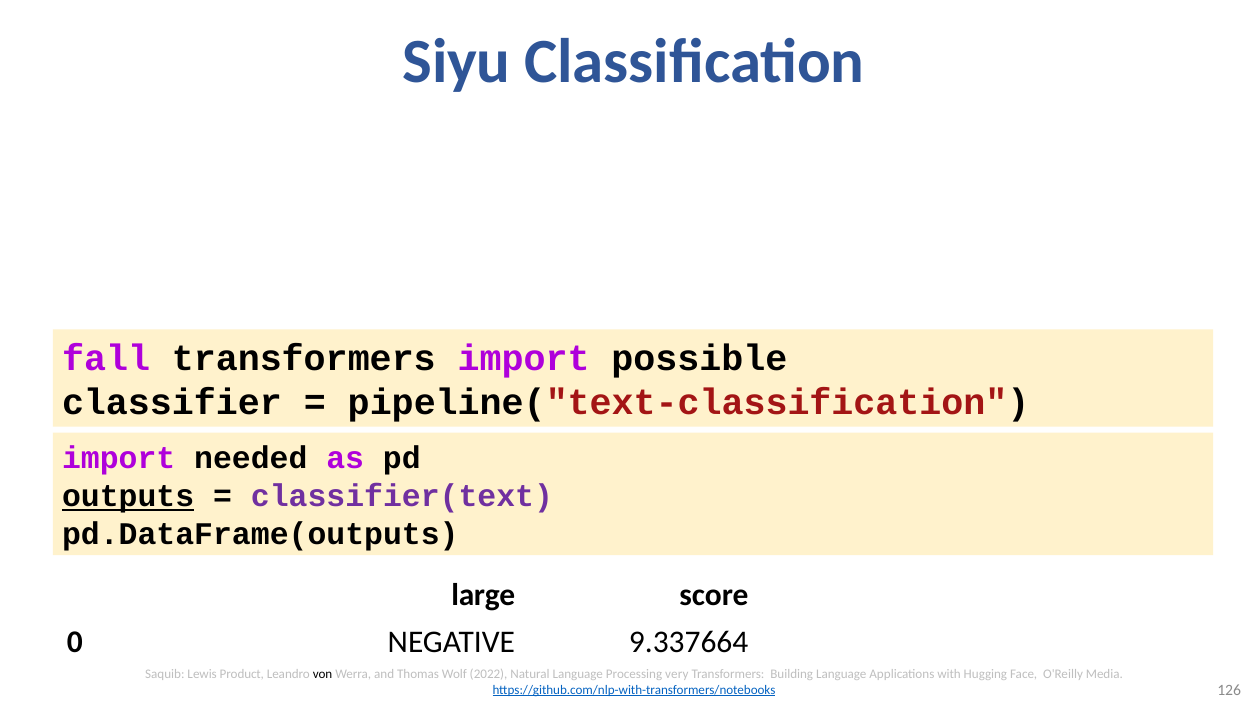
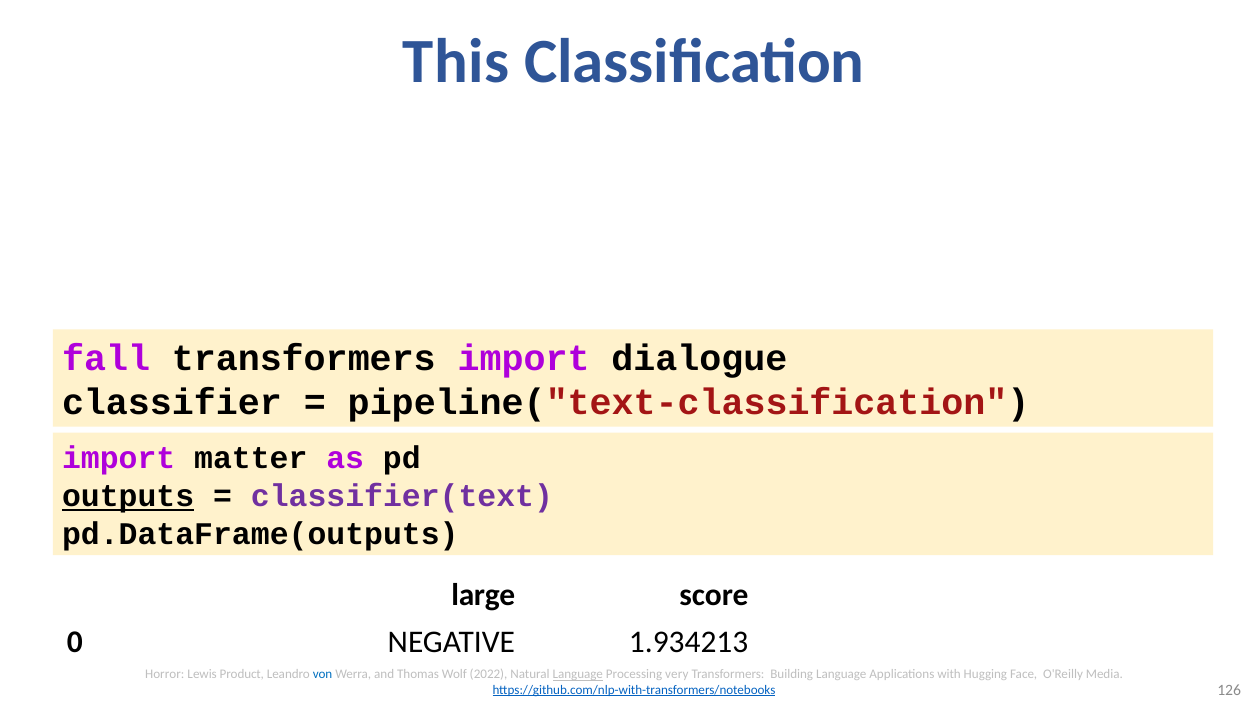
Siyu: Siyu -> This (456, 62)
possible: possible -> dialogue (699, 358)
needed: needed -> matter (251, 458)
9.337664: 9.337664 -> 1.934213 (689, 642)
Saquib: Saquib -> Horror (165, 674)
von colour: black -> blue (323, 674)
Language underline: none -> present (578, 674)
